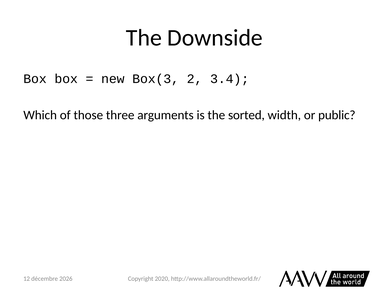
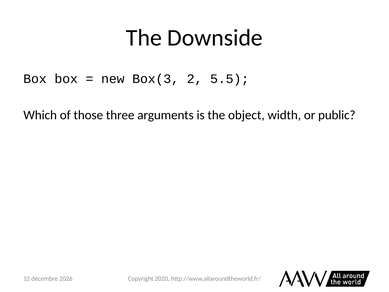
3.4: 3.4 -> 5.5 (230, 79)
sorted: sorted -> object (246, 115)
